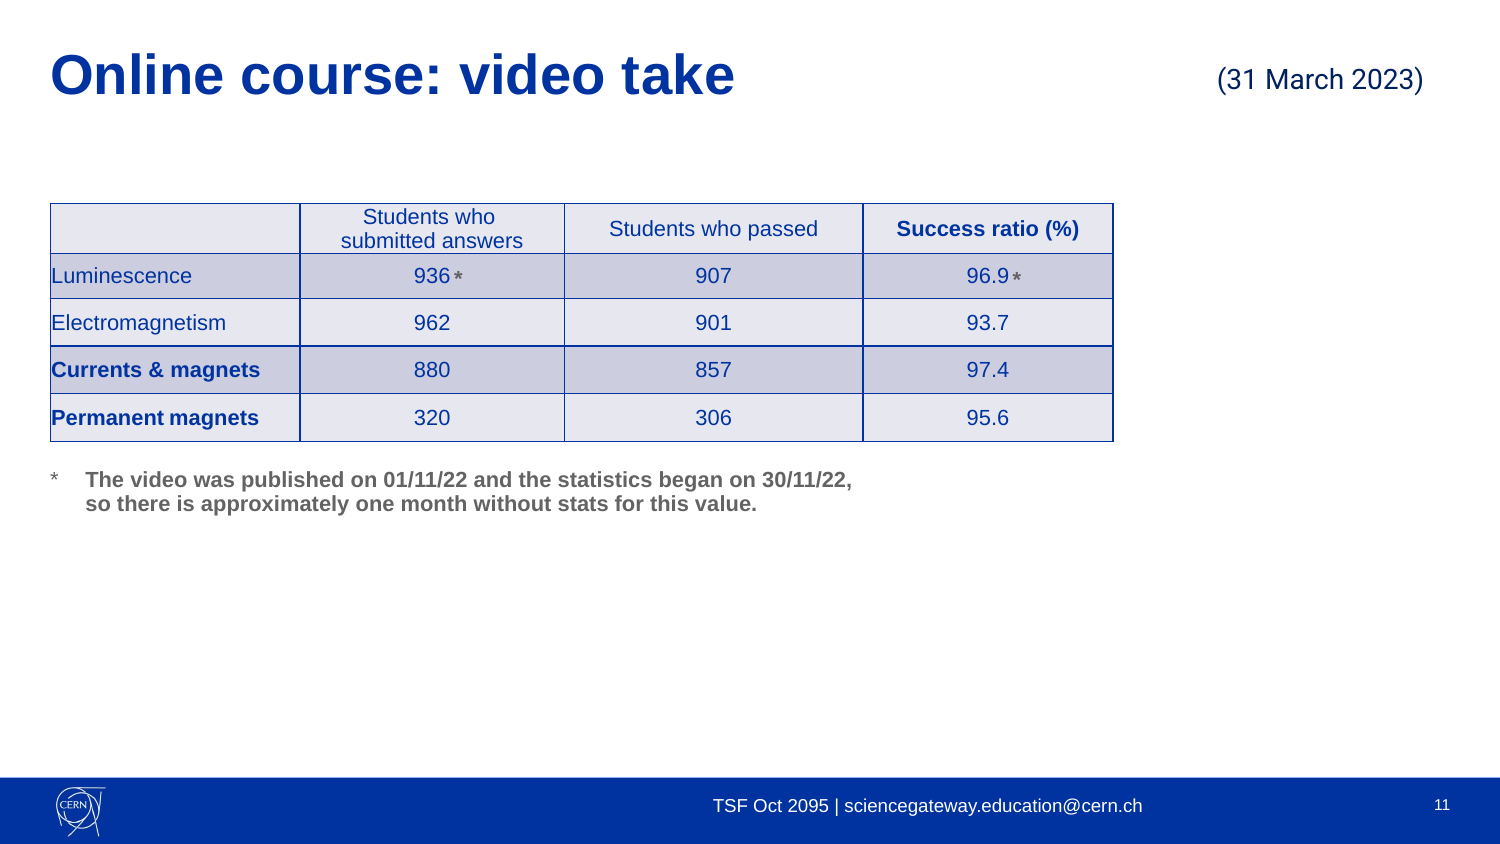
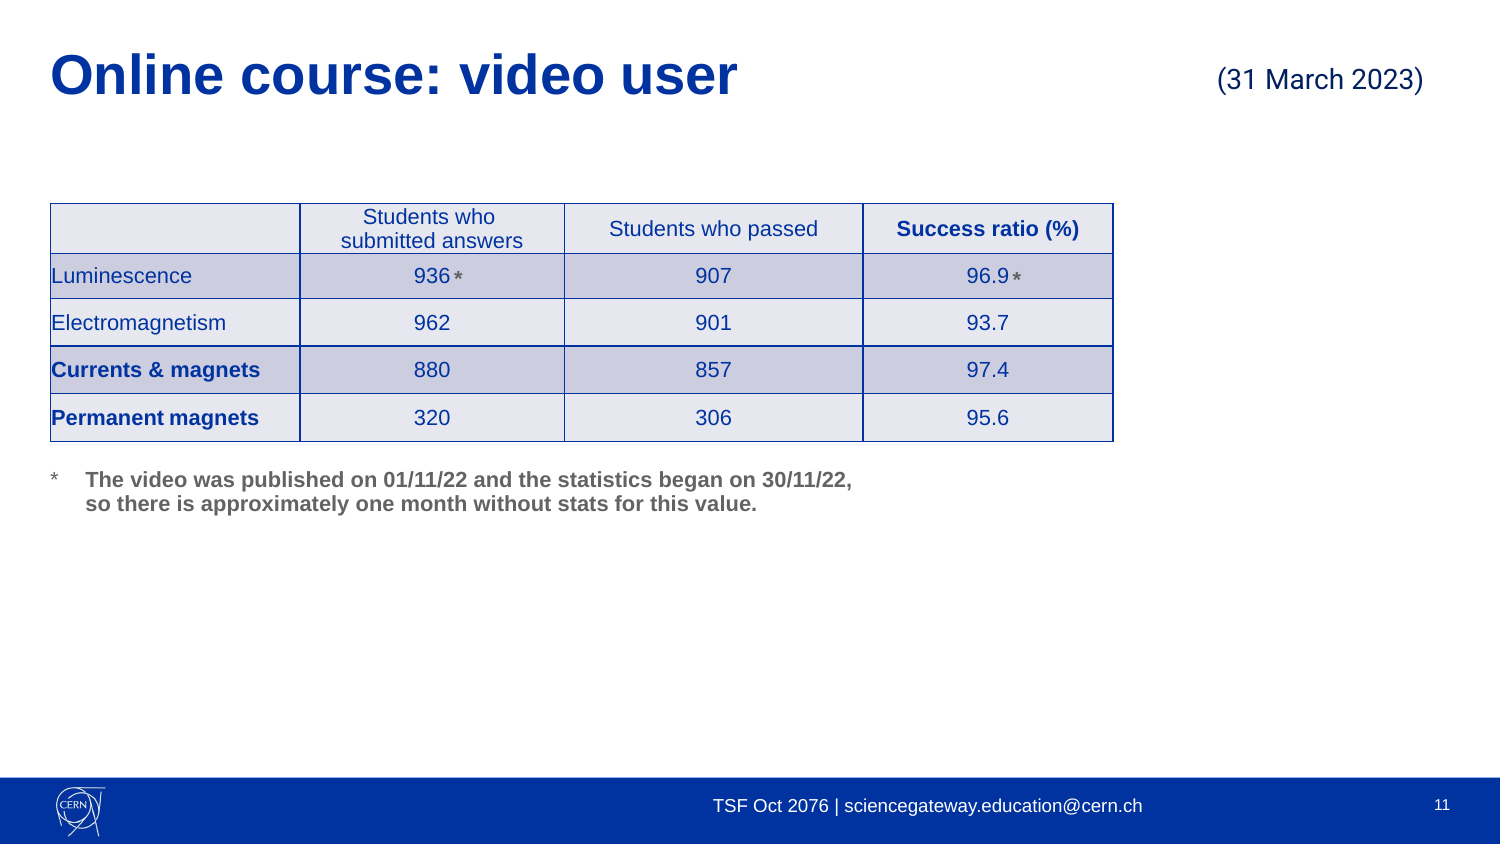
take: take -> user (680, 76)
2095: 2095 -> 2076 (808, 806)
